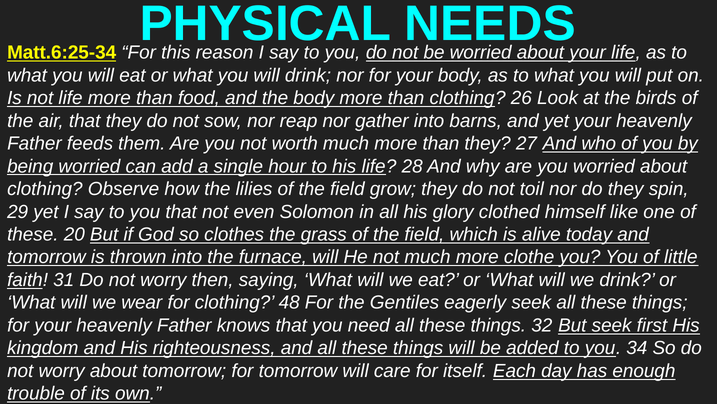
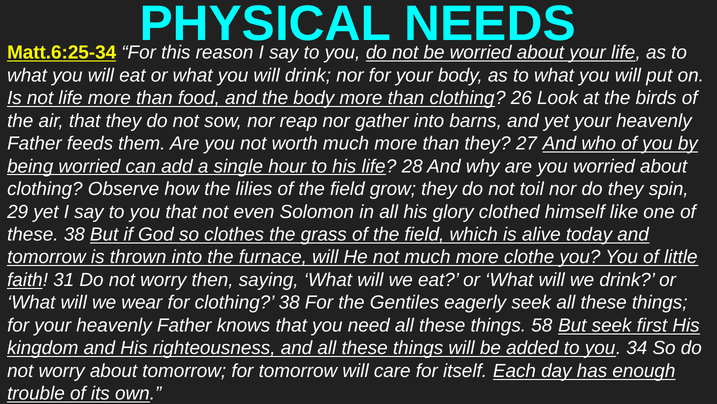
these 20: 20 -> 38 (74, 234)
clothing 48: 48 -> 38 (289, 302)
32: 32 -> 58 (542, 325)
